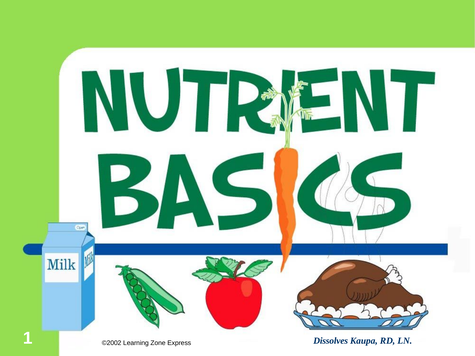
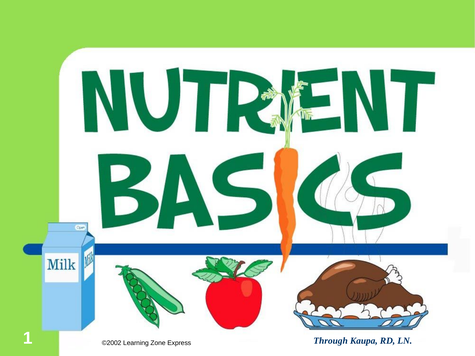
Dissolves: Dissolves -> Through (331, 341)
